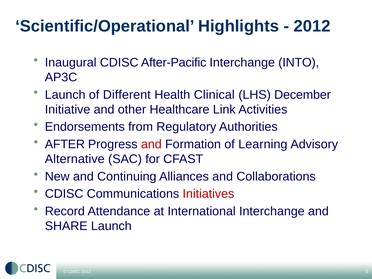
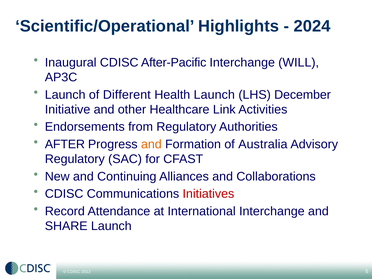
2012: 2012 -> 2024 (312, 26)
INTO: INTO -> WILL (299, 62)
Health Clinical: Clinical -> Launch (214, 95)
and colour: red -> orange (151, 144)
Learning: Learning -> Australia (263, 144)
Alternative: Alternative -> Regulatory (75, 159)
